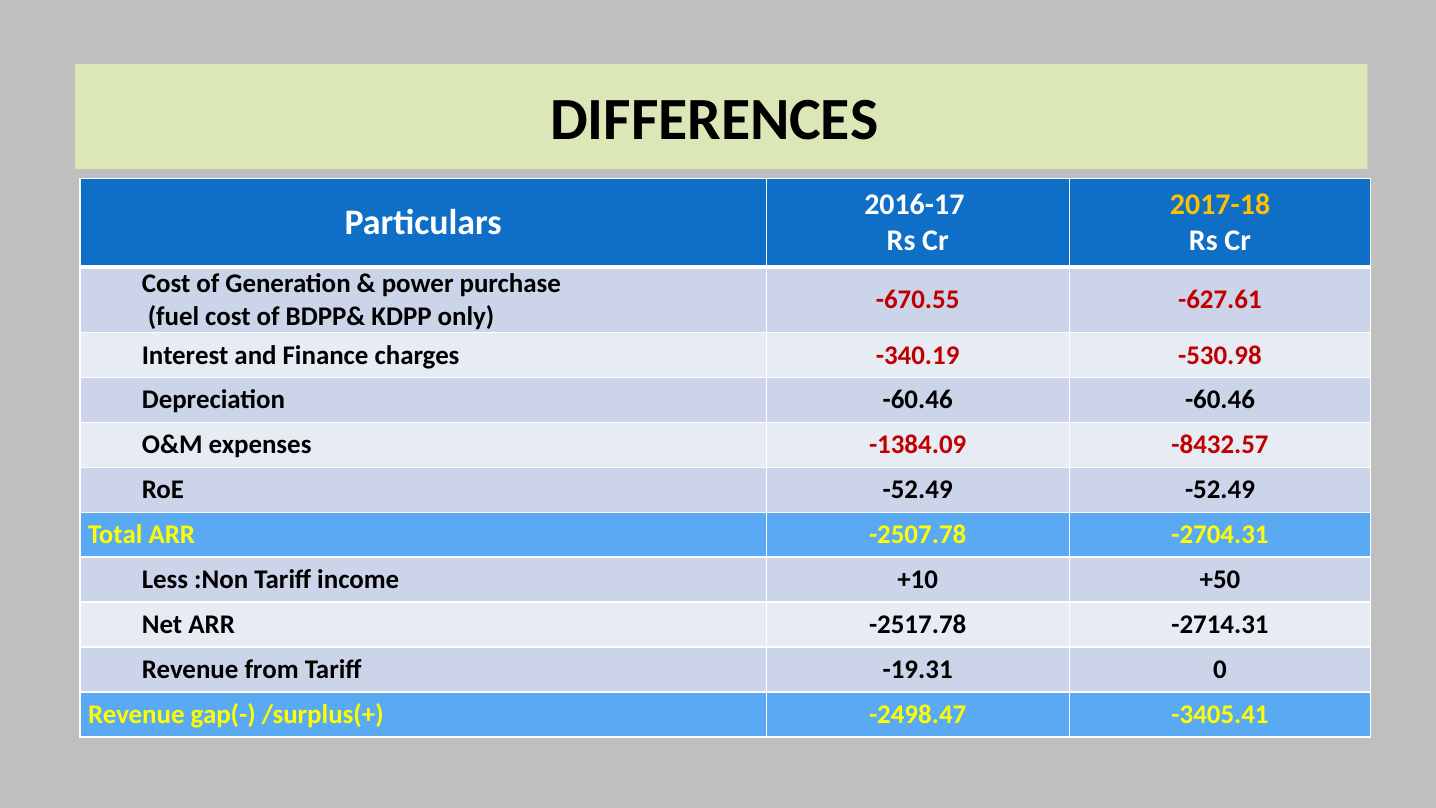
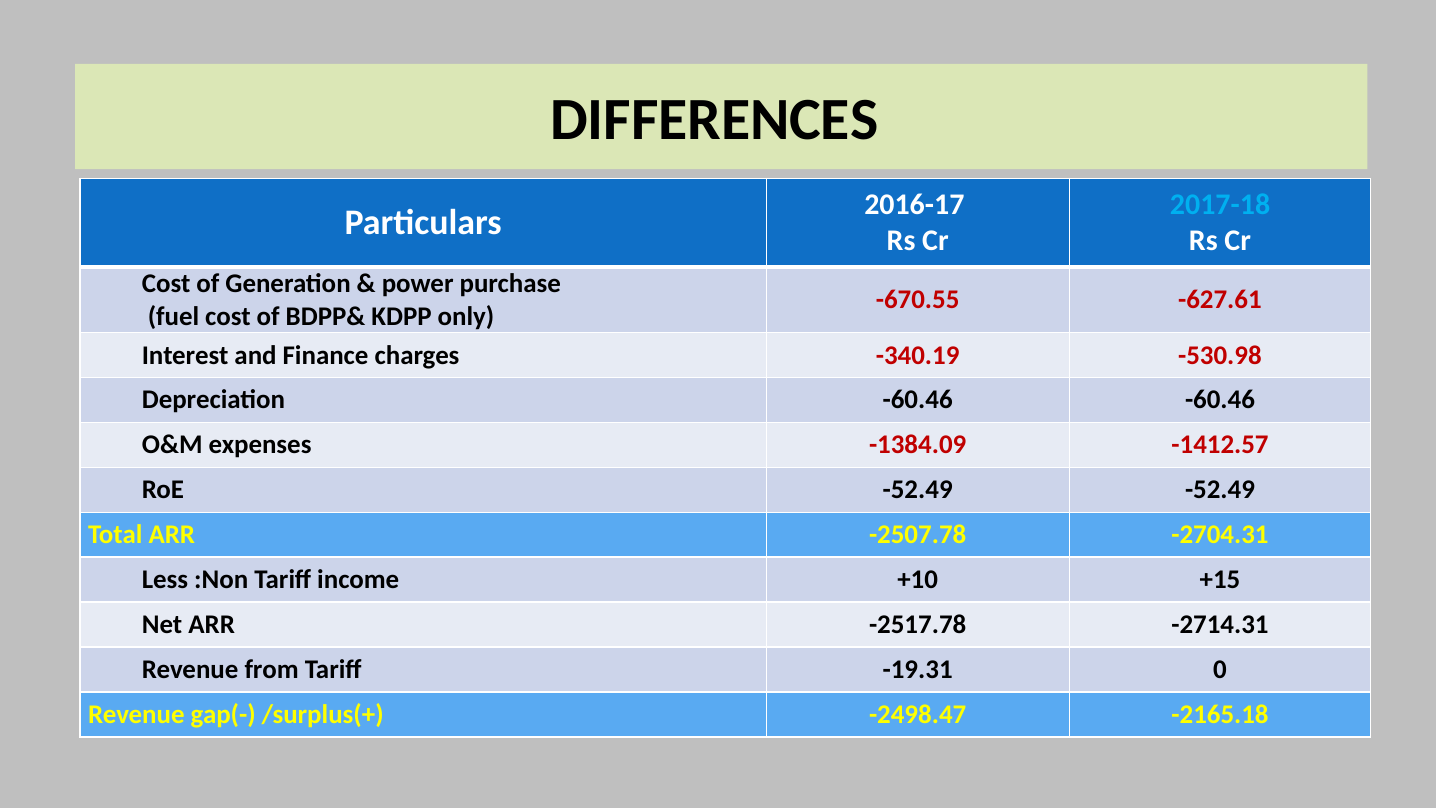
2017-18 colour: yellow -> light blue (1220, 204)
-8432.57: -8432.57 -> -1412.57 (1220, 445)
+50: +50 -> +15 (1220, 580)
-3405.41: -3405.41 -> -2165.18 (1220, 715)
